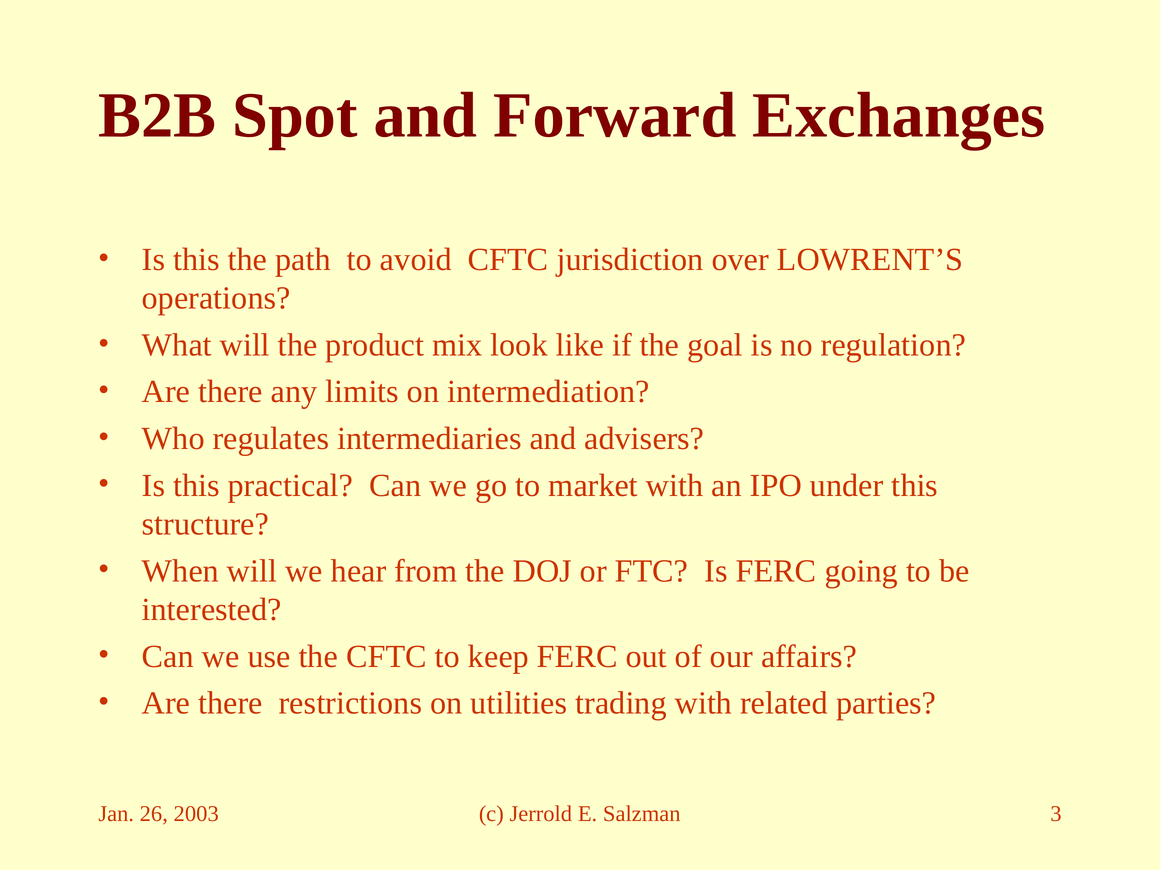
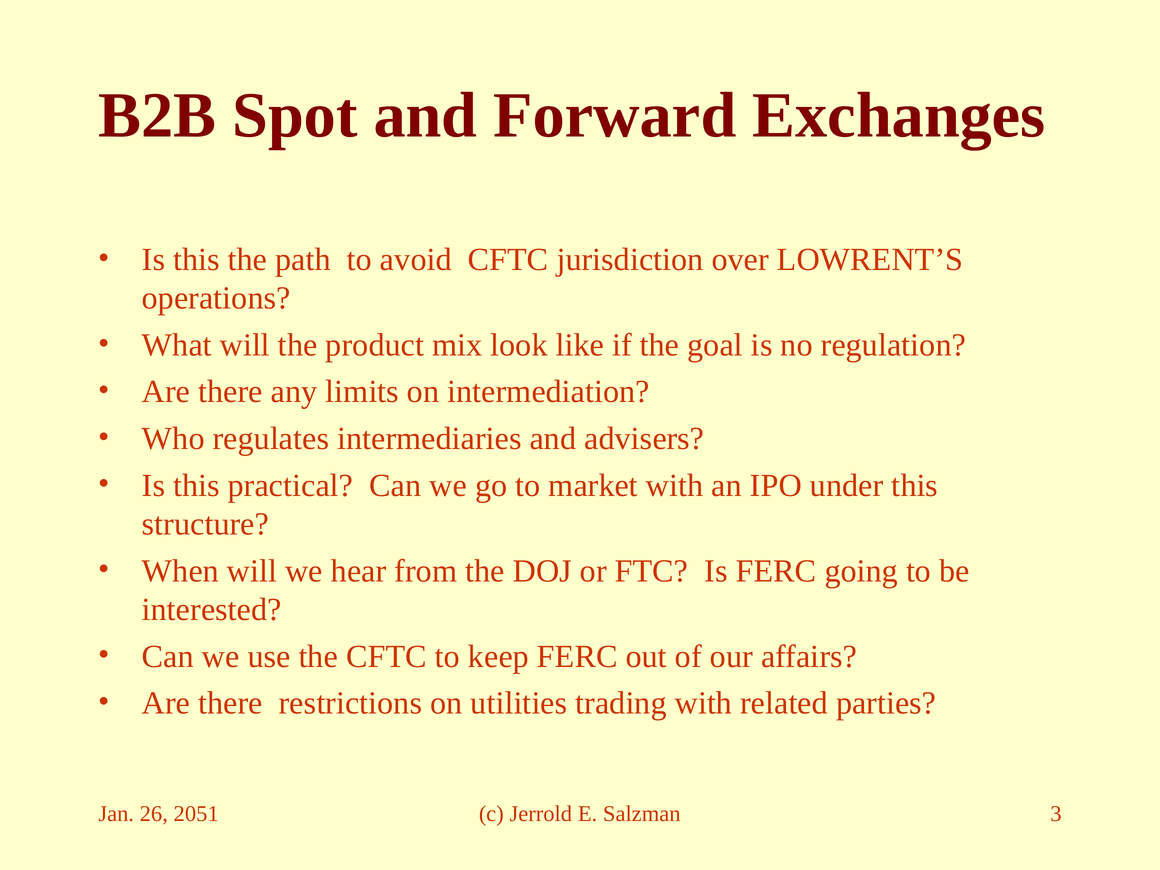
2003: 2003 -> 2051 (196, 814)
